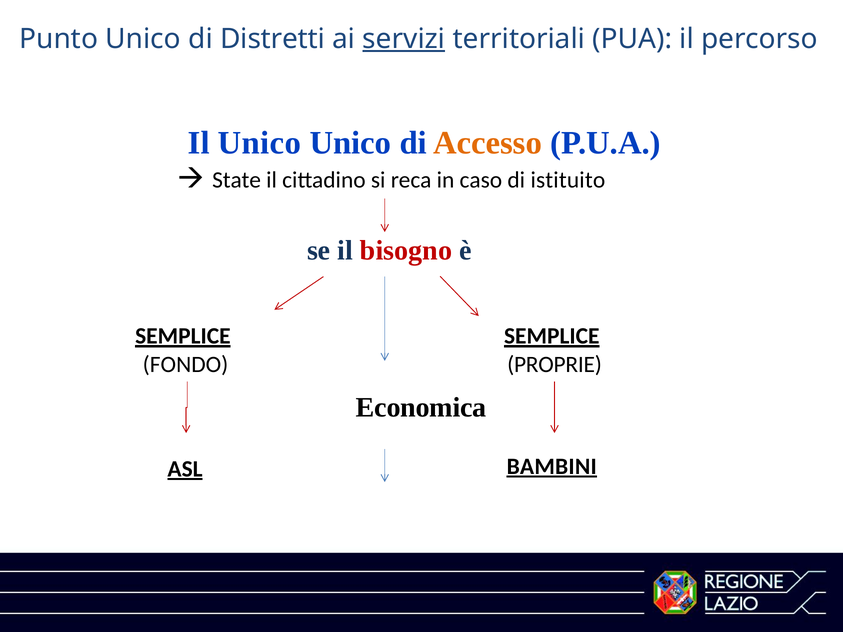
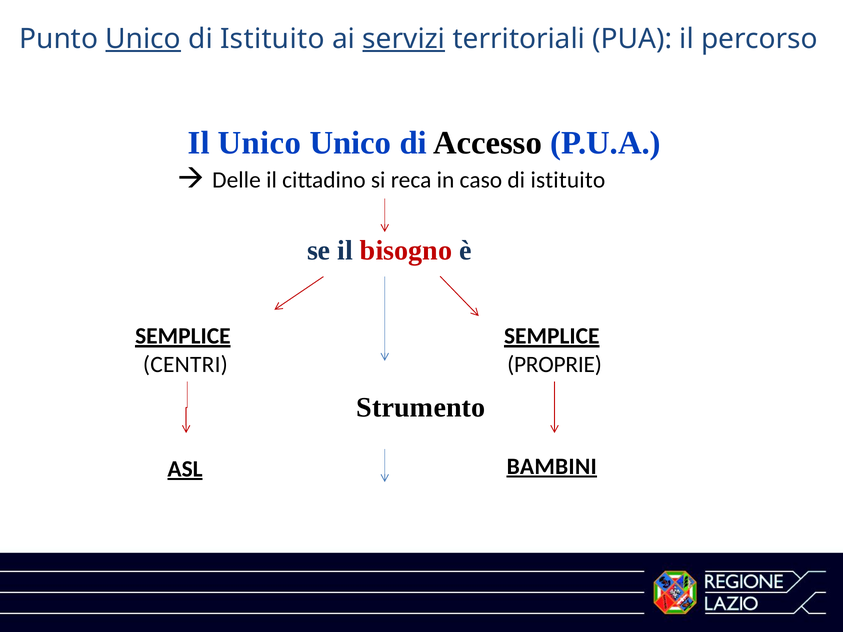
Unico underline: none -> present (143, 39)
Distretti: Distretti -> Istituito (272, 39)
Accesso colour: orange -> black (488, 143)
State: State -> Delle (236, 180)
FONDO: FONDO -> CENTRI (185, 364)
Economica: Economica -> Strumento (421, 408)
